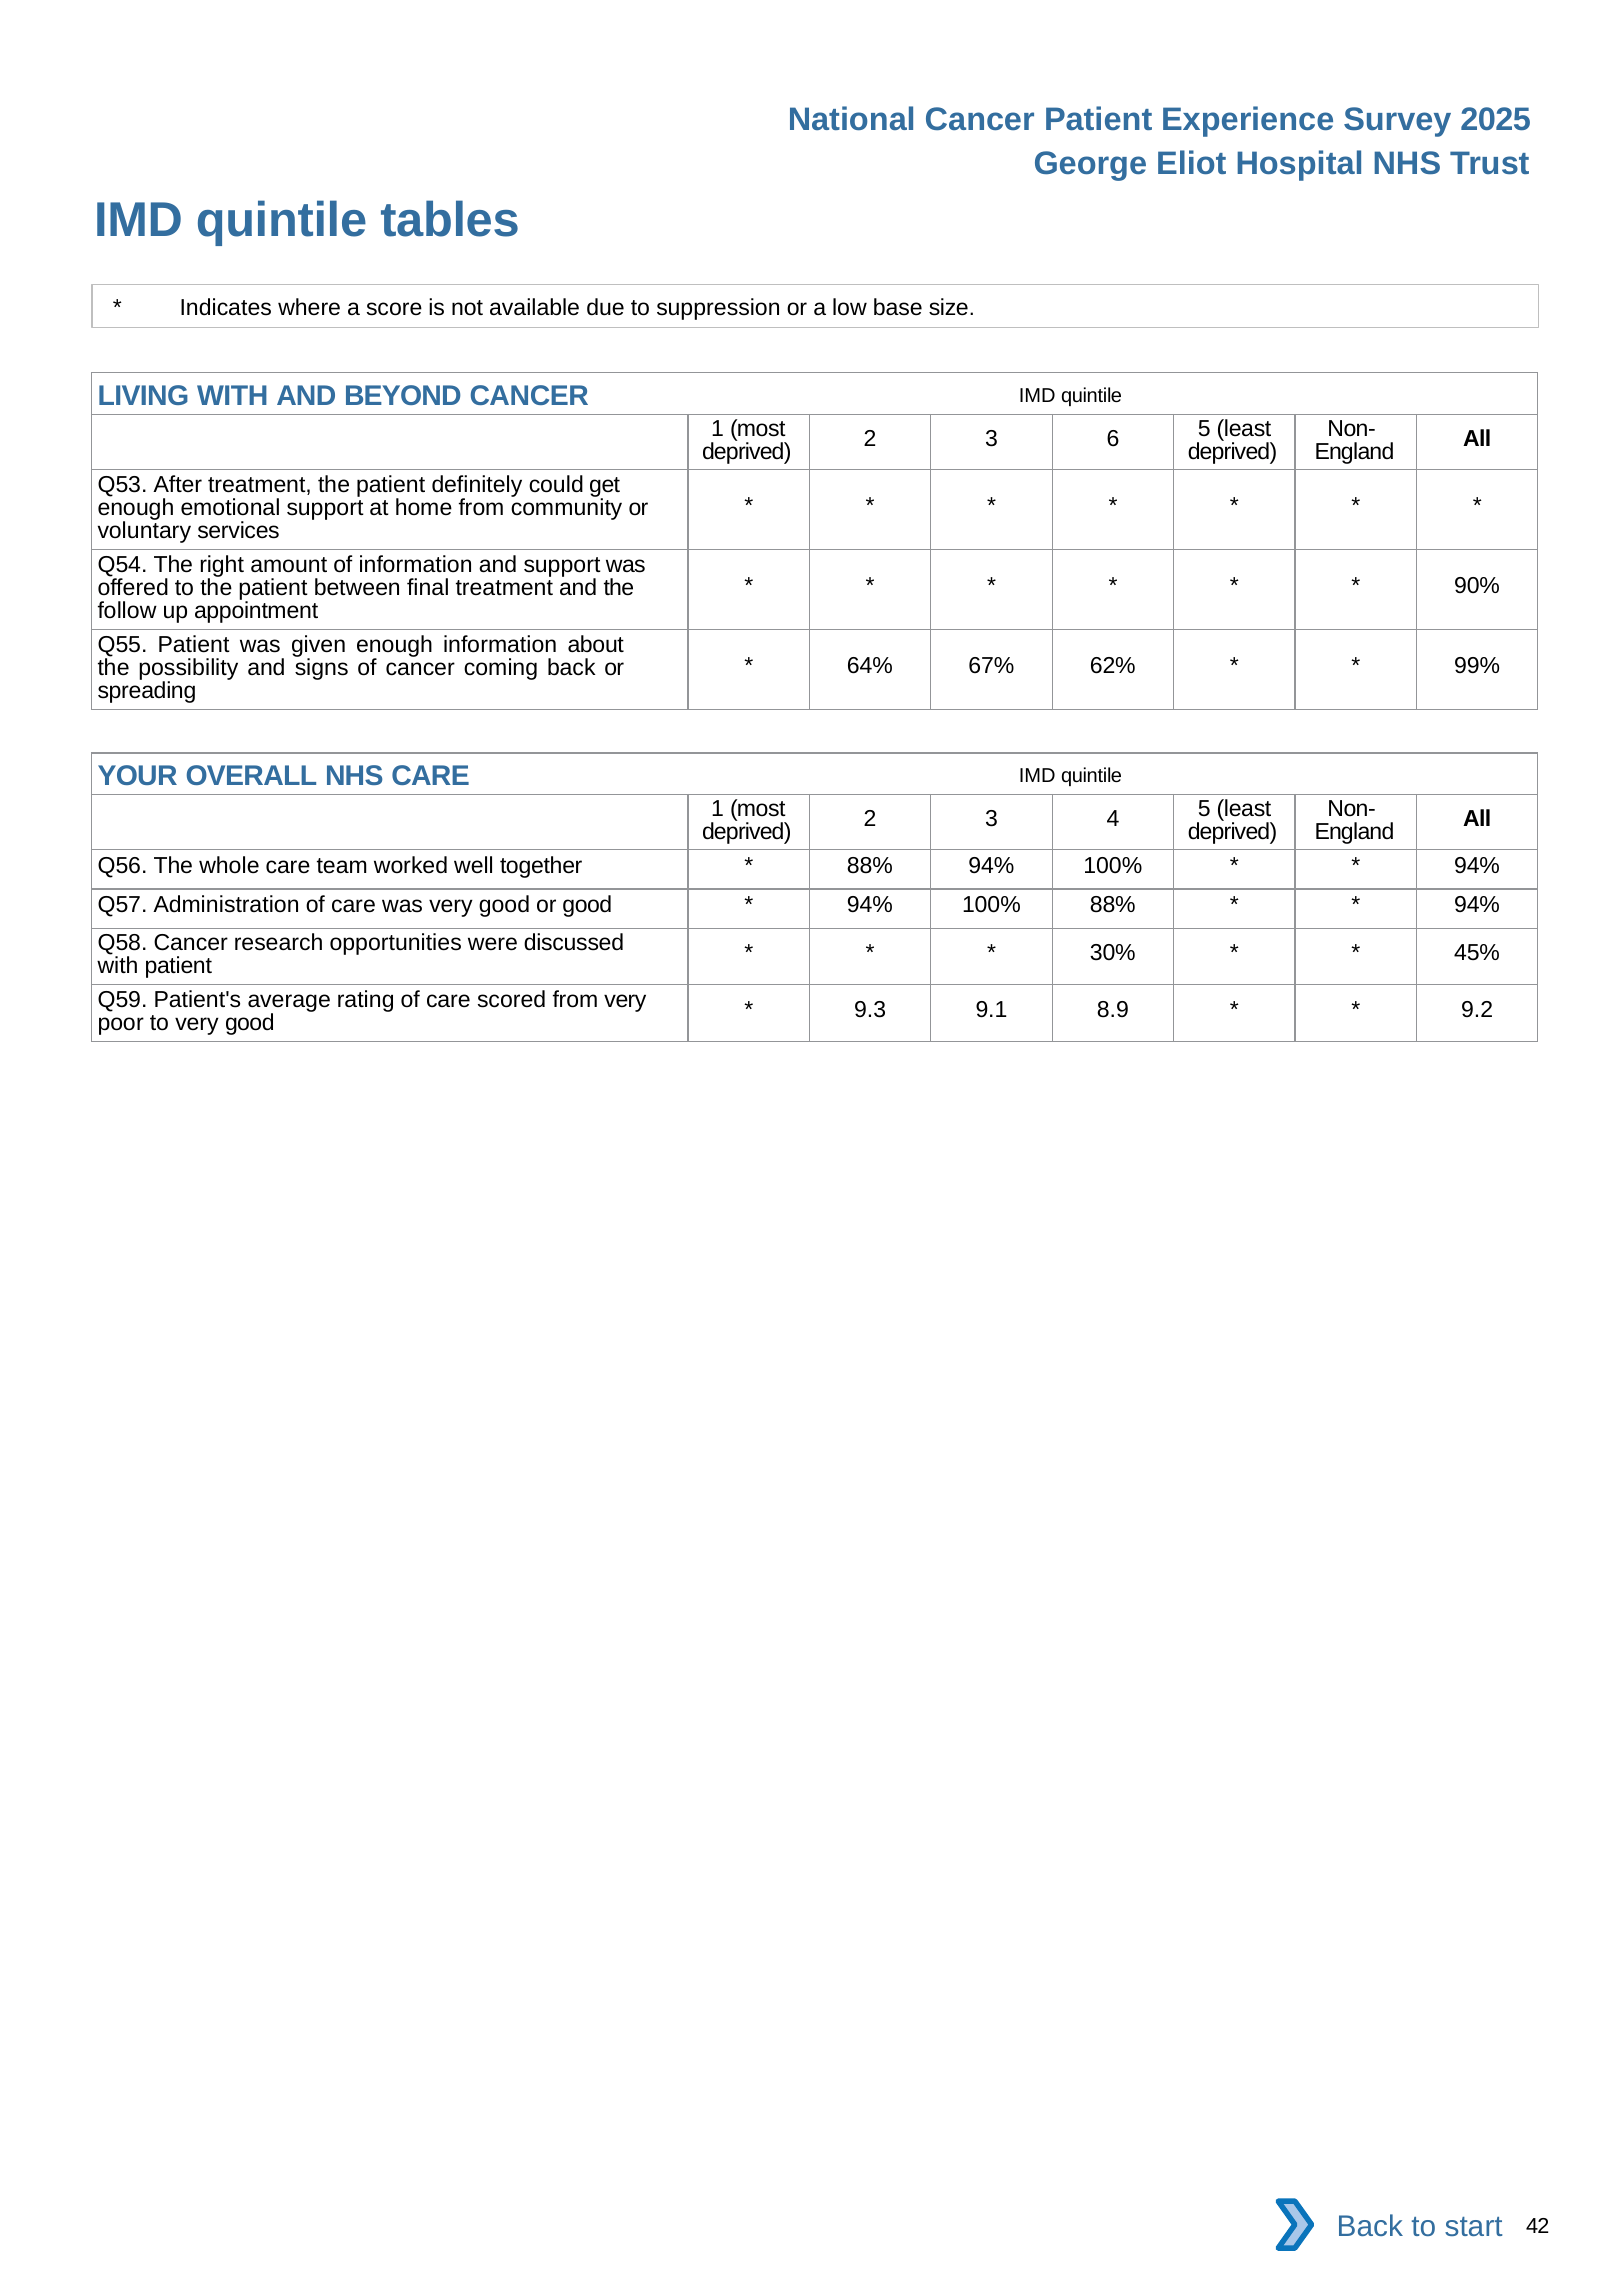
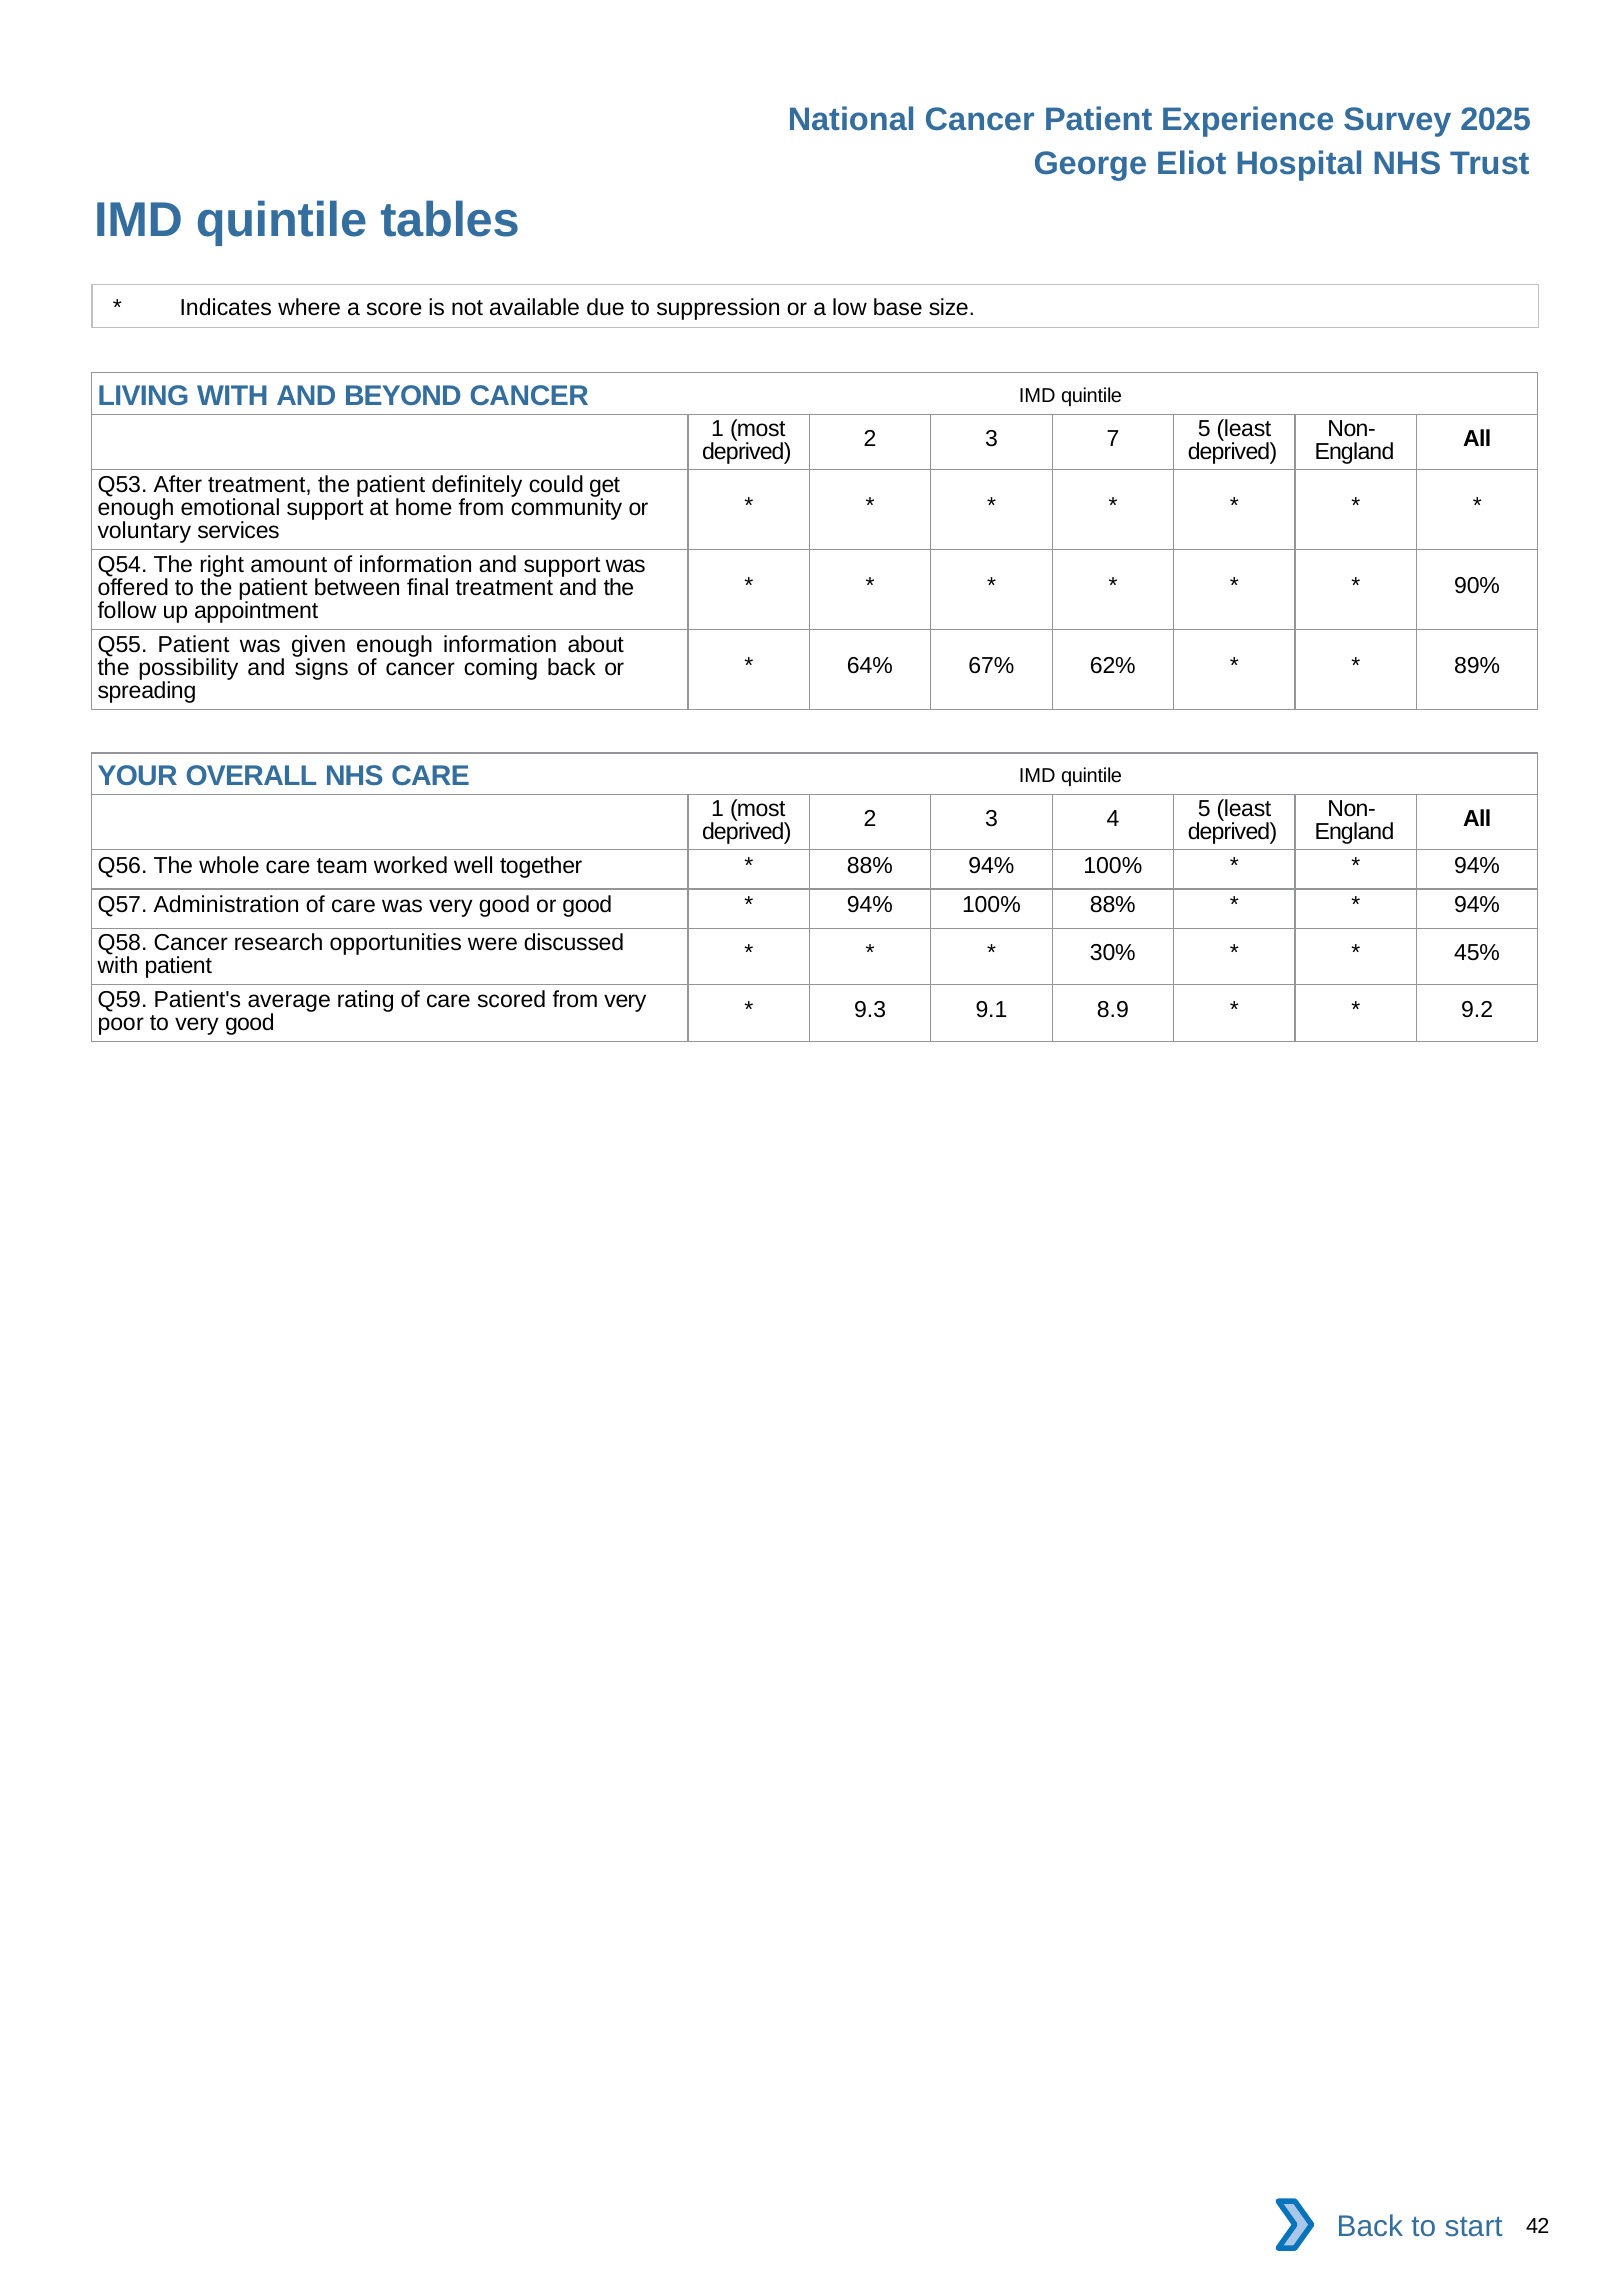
6: 6 -> 7 (1113, 438)
99%: 99% -> 89% (1477, 666)
